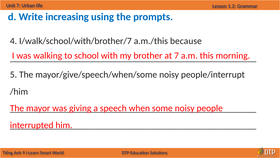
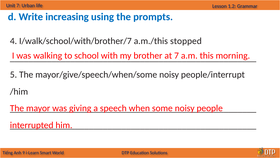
because: because -> stopped (186, 41)
